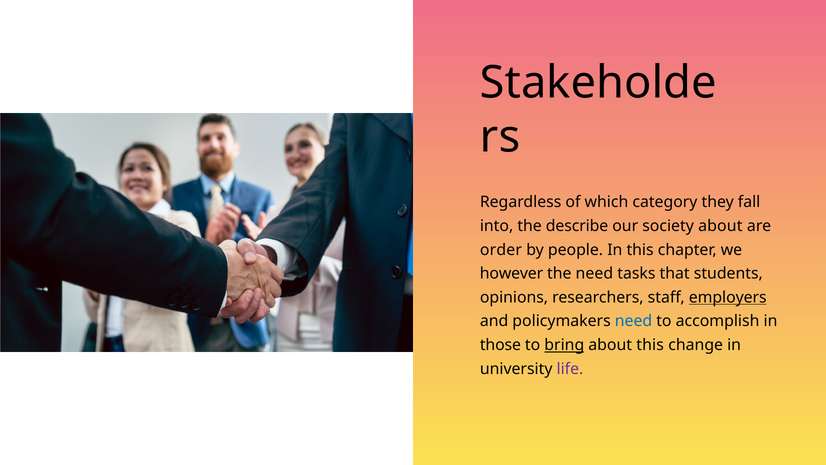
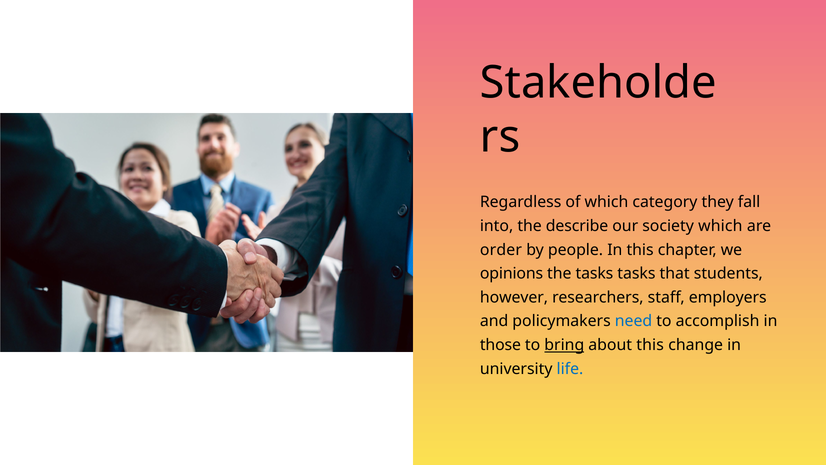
society about: about -> which (720, 226)
however: however -> opinions (512, 273)
the need: need -> tasks (594, 273)
opinions: opinions -> however (514, 297)
employers underline: present -> none (728, 297)
life colour: purple -> blue (570, 369)
